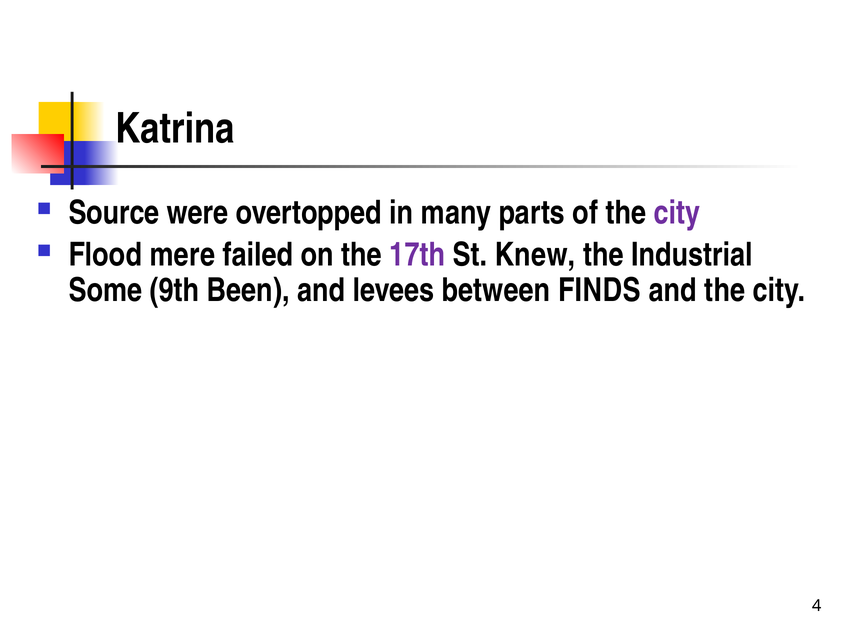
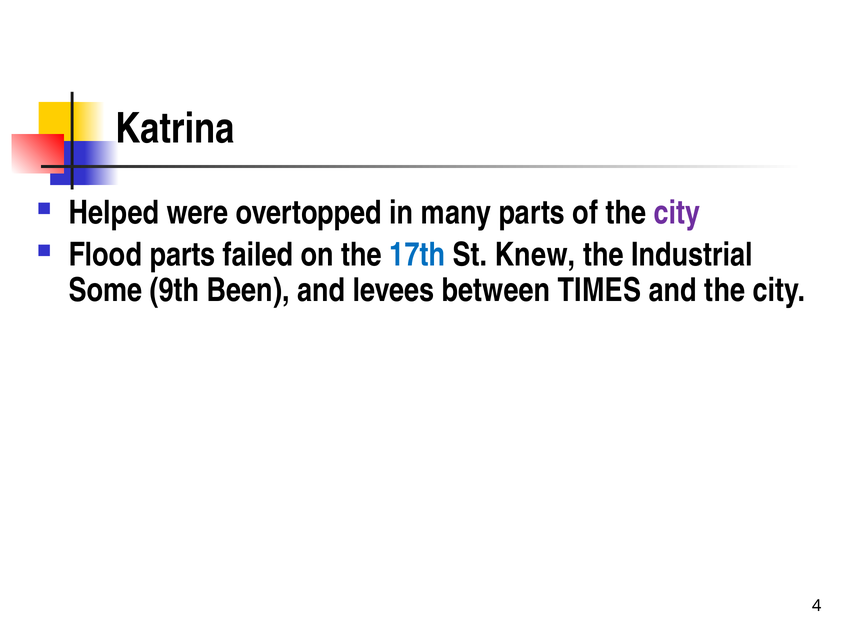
Source: Source -> Helped (114, 213)
Flood mere: mere -> parts (183, 255)
17th colour: purple -> blue (417, 255)
FINDS: FINDS -> TIMES (599, 291)
